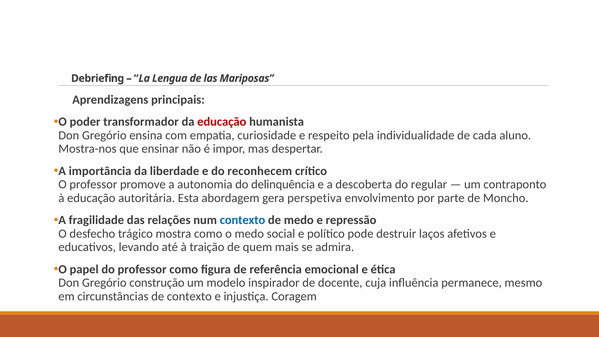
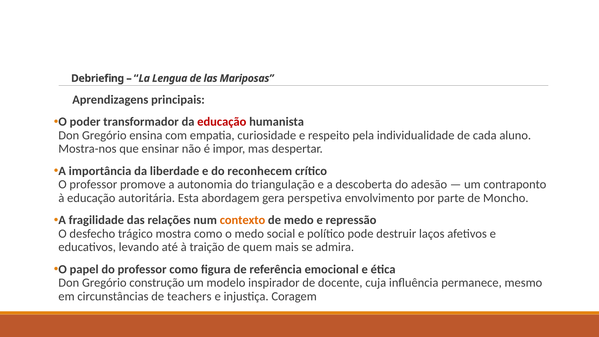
delinquência: delinquência -> triangulação (283, 184)
regular: regular -> adesão (429, 184)
contexto colour: blue -> orange (243, 220)
de contexto: contexto -> teachers (189, 296)
